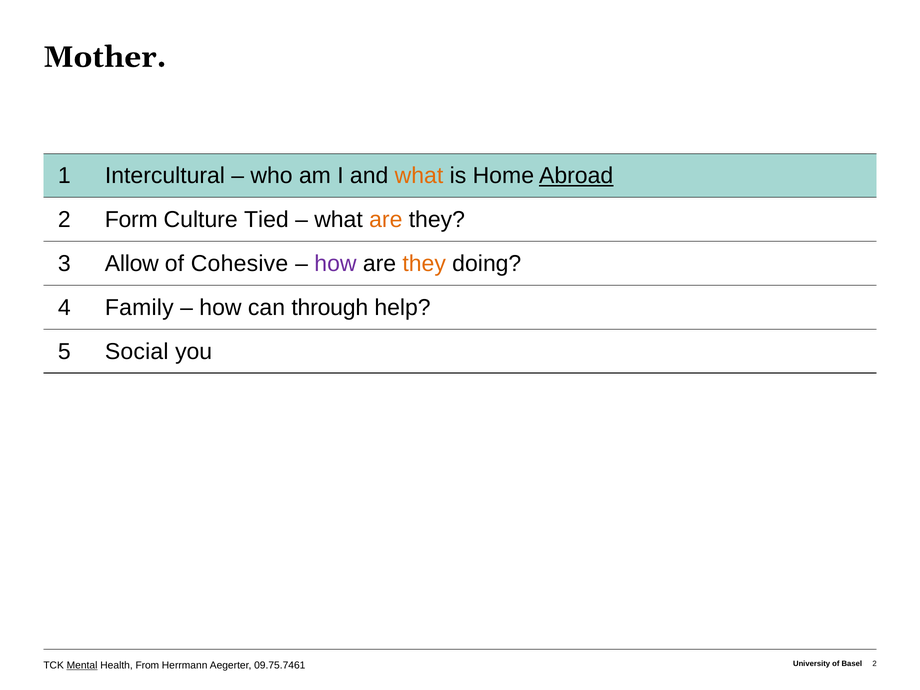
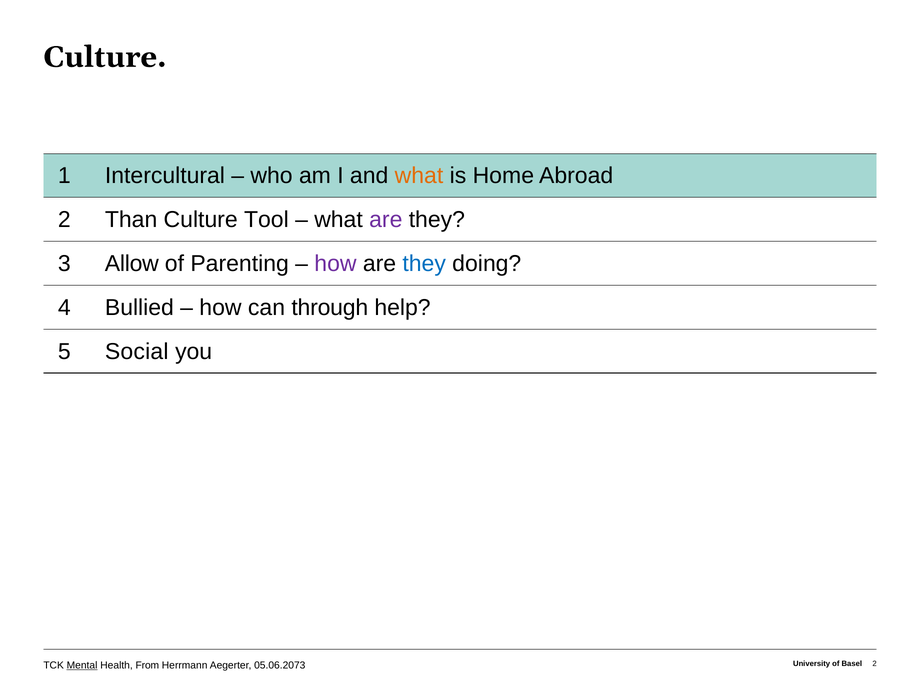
Mother: Mother -> Culture (105, 57)
Abroad underline: present -> none (576, 176)
Form: Form -> Than (131, 220)
Tied: Tied -> Tool (266, 220)
are colour: orange -> purple (386, 220)
Cohesive: Cohesive -> Parenting (240, 264)
they colour: orange -> blue (424, 264)
Family: Family -> Bullied (139, 308)
09.75.7461: 09.75.7461 -> 05.06.2073 (280, 665)
